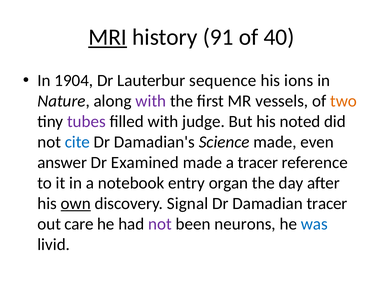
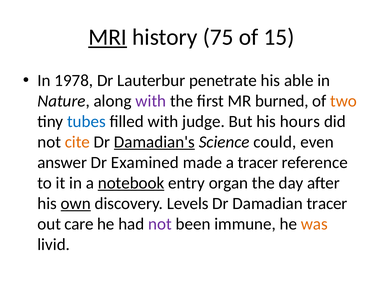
91: 91 -> 75 (218, 37)
40: 40 -> 15 (279, 37)
1904: 1904 -> 1978 (74, 80)
sequence: sequence -> penetrate (223, 80)
ions: ions -> able (299, 80)
vessels: vessels -> burned (282, 101)
tubes colour: purple -> blue (86, 121)
noted: noted -> hours (300, 121)
cite colour: blue -> orange (77, 142)
Damadian's underline: none -> present (154, 142)
Science made: made -> could (275, 142)
notebook underline: none -> present (131, 183)
Signal: Signal -> Levels (188, 203)
neurons: neurons -> immune (245, 223)
was colour: blue -> orange (314, 223)
